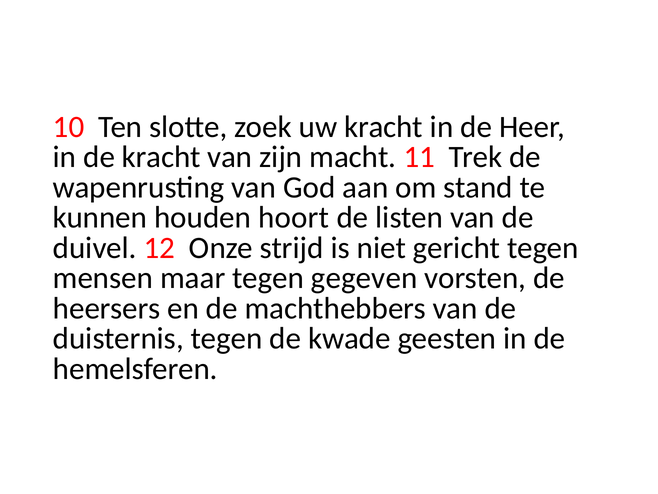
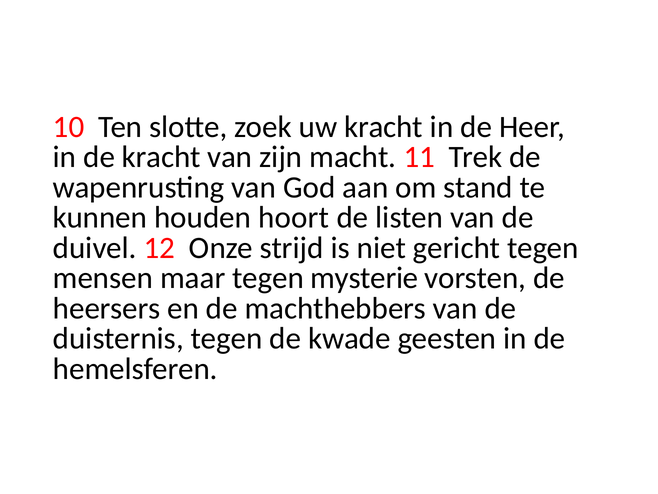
gegeven: gegeven -> mysterie (364, 278)
